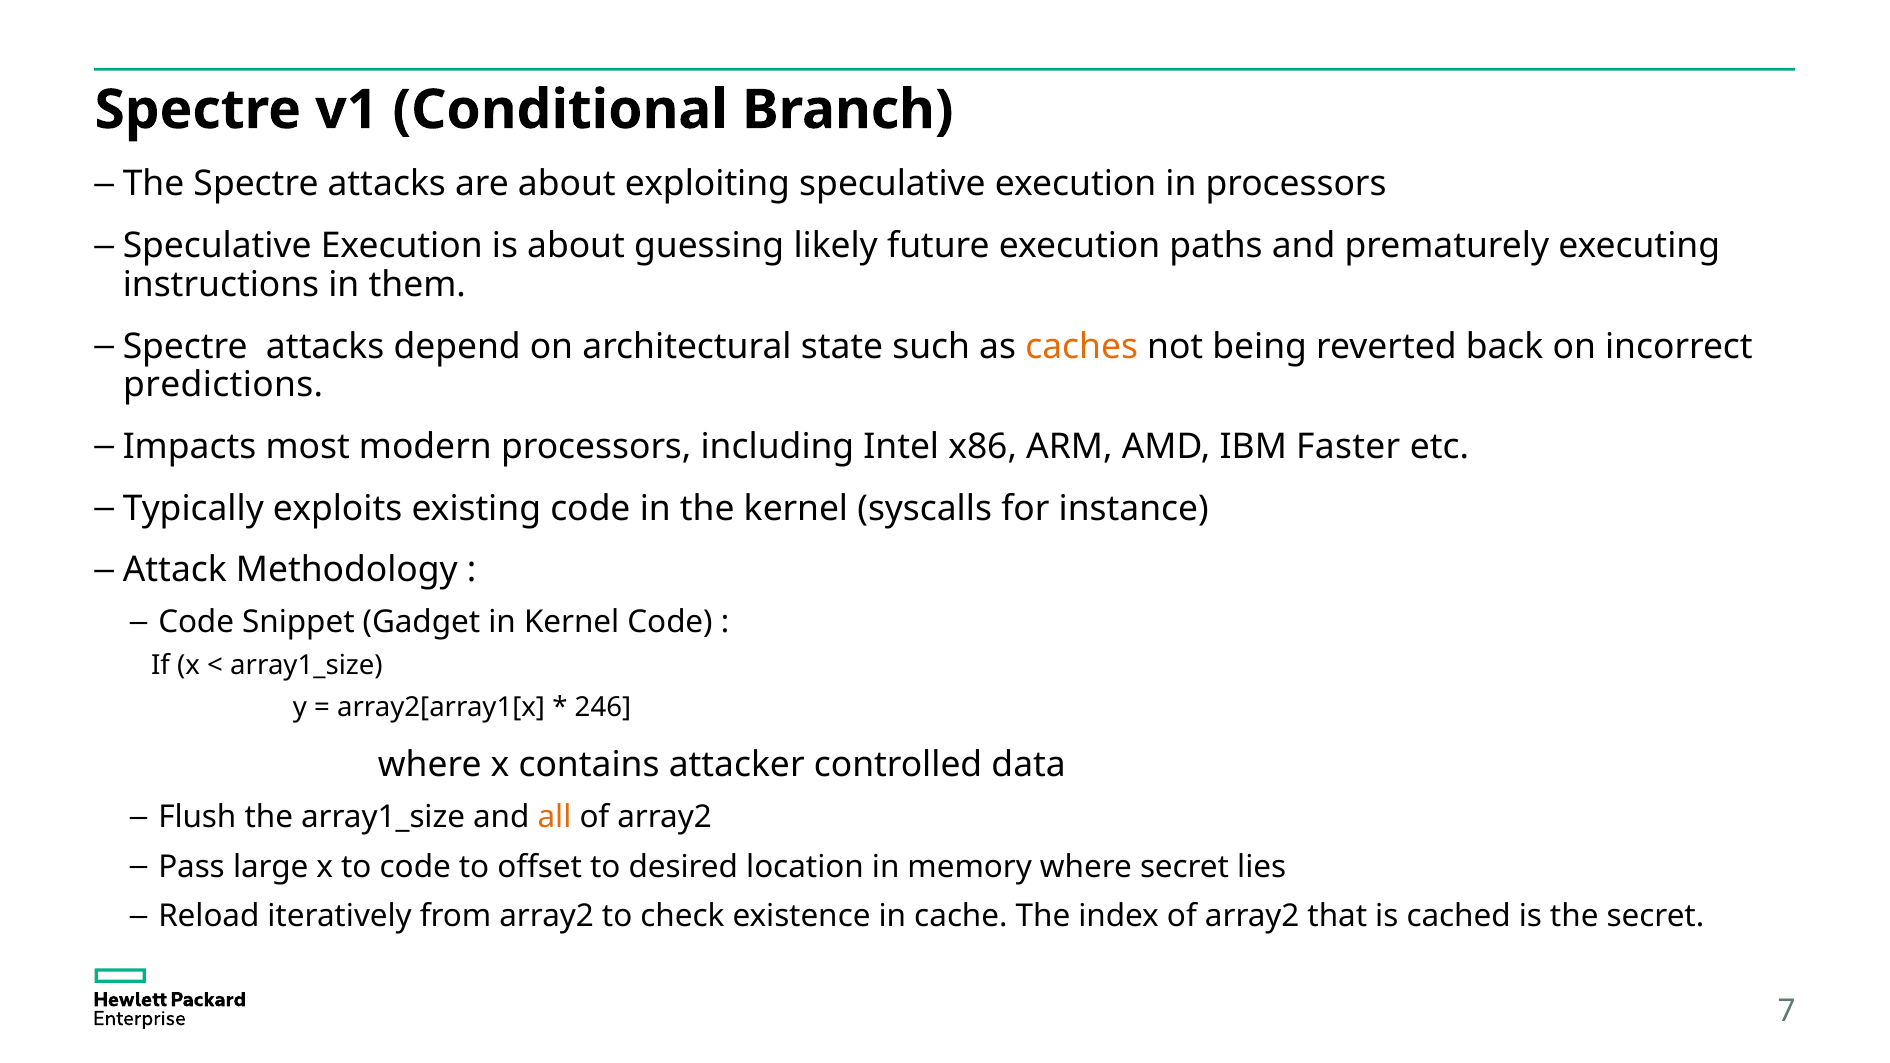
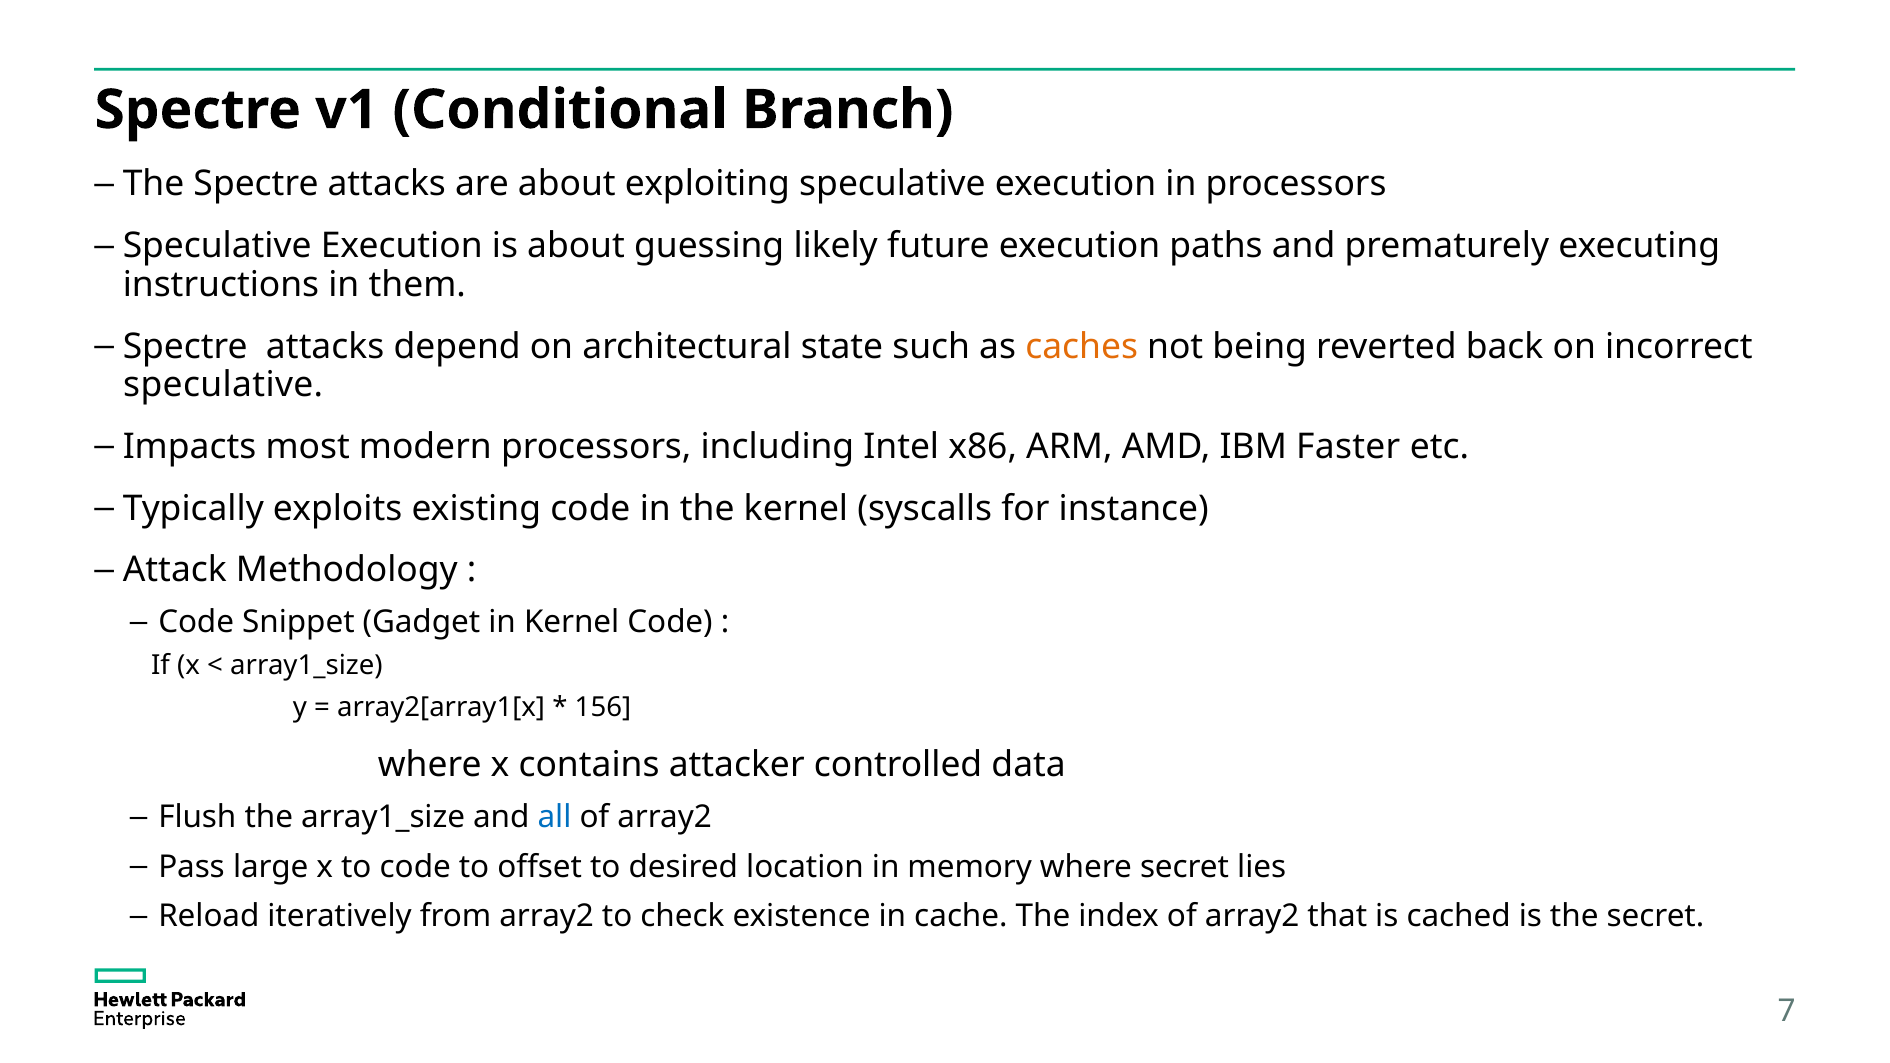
predictions: predictions -> speculative (223, 385)
246: 246 -> 156 (603, 708)
all colour: orange -> blue (555, 817)
